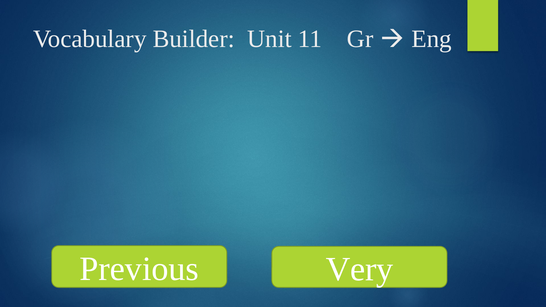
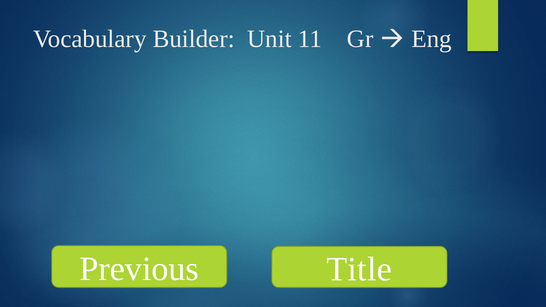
Very: Very -> Title (359, 269)
